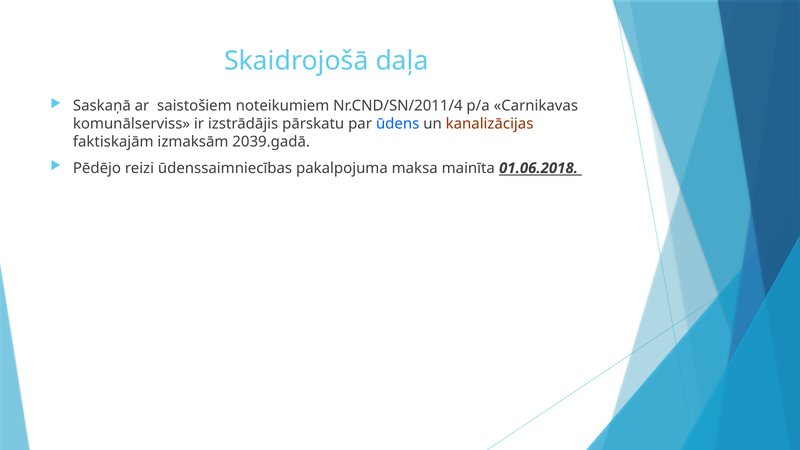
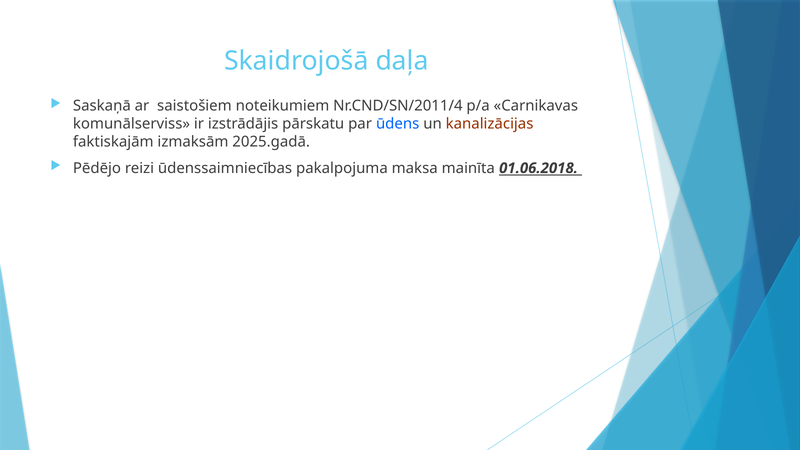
2039.gadā: 2039.gadā -> 2025.gadā (271, 142)
